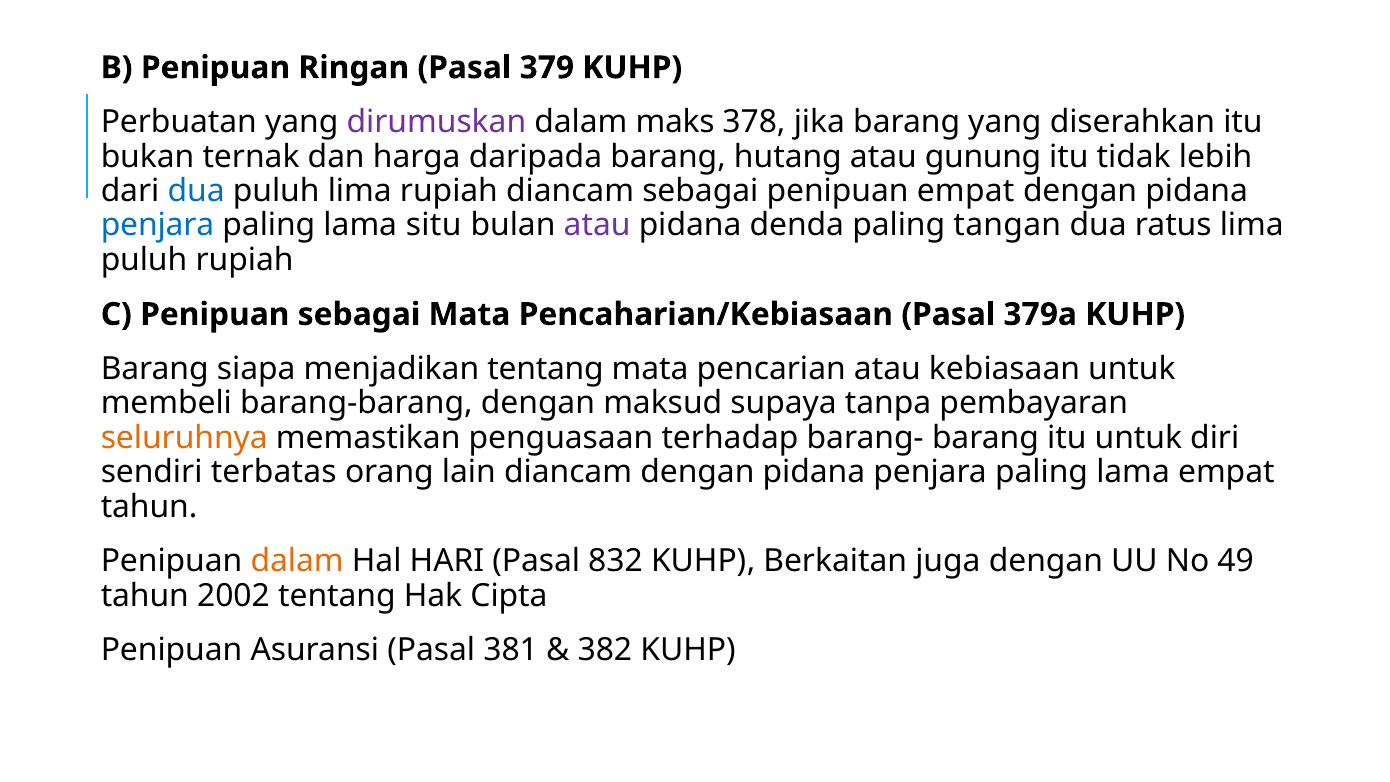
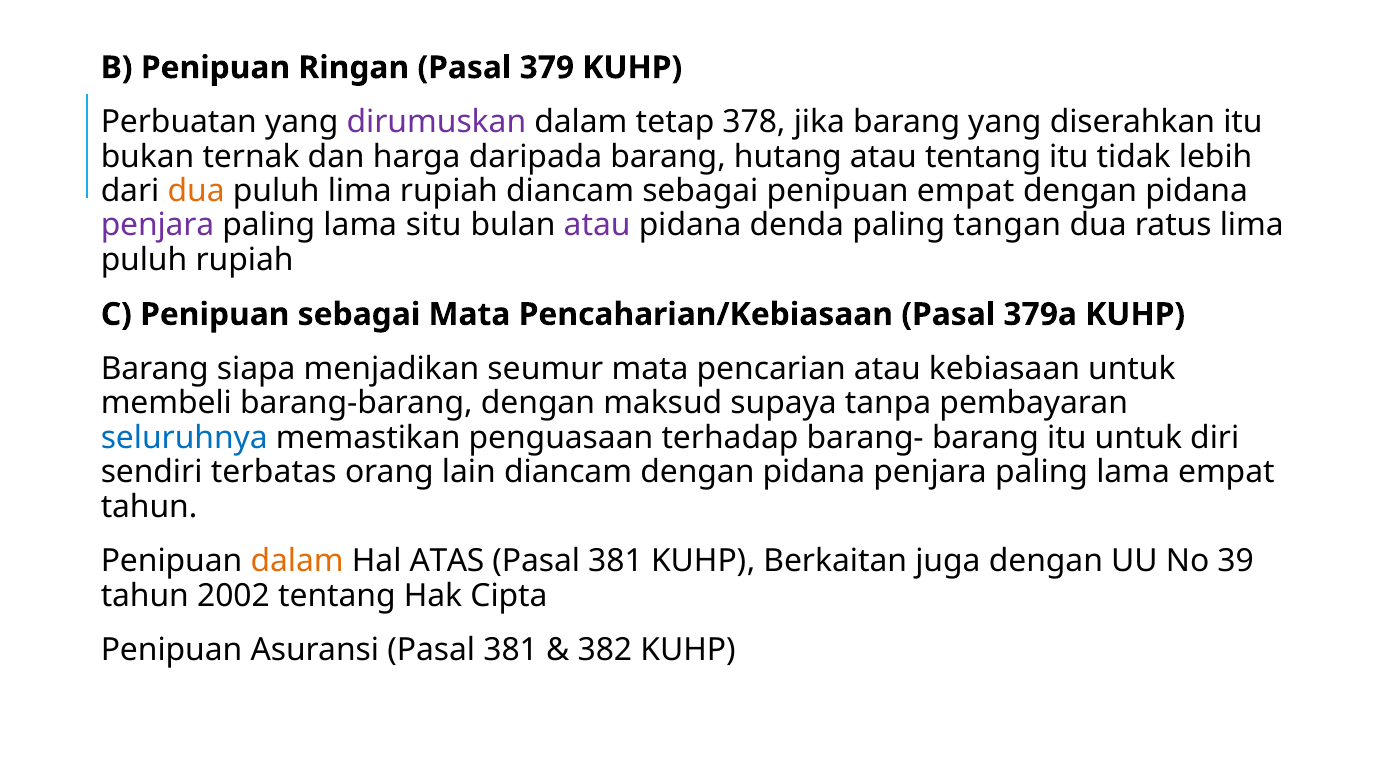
maks: maks -> tetap (675, 122)
atau gunung: gunung -> tentang (983, 157)
dua colour: blue -> orange (196, 191)
penjara colour: blue -> purple (158, 225)
menjadikan tentang: tentang -> seumur (545, 369)
seluruhnya colour: orange -> blue (184, 438)
HARI: HARI -> ATAS (447, 561)
832: 832 -> 381 (616, 561)
49: 49 -> 39 (1236, 561)
